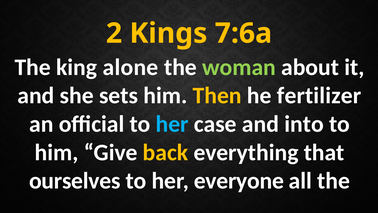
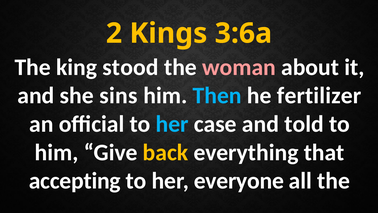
7:6a: 7:6a -> 3:6a (243, 33)
alone: alone -> stood (131, 67)
woman colour: light green -> pink (239, 67)
sets: sets -> sins (118, 95)
Then colour: yellow -> light blue (217, 95)
into: into -> told (304, 124)
ourselves: ourselves -> accepting (75, 181)
